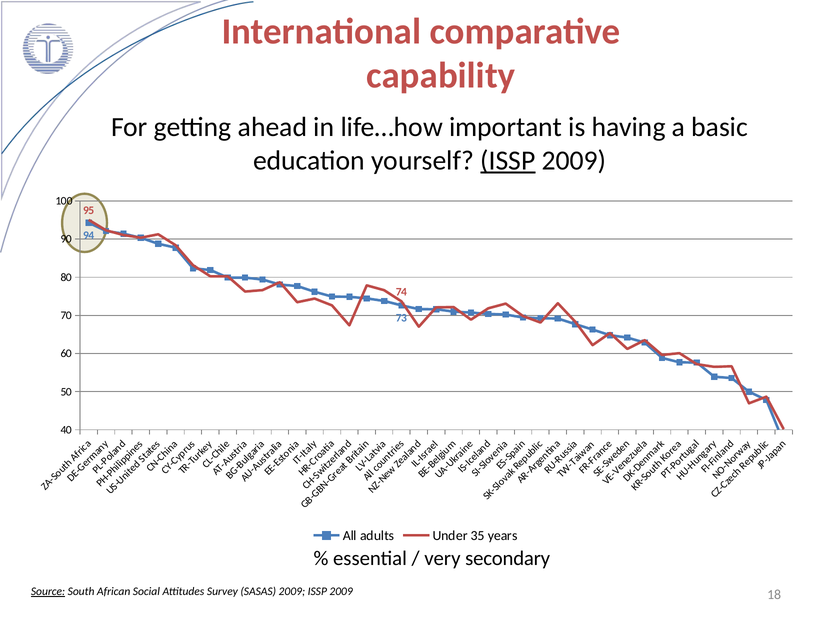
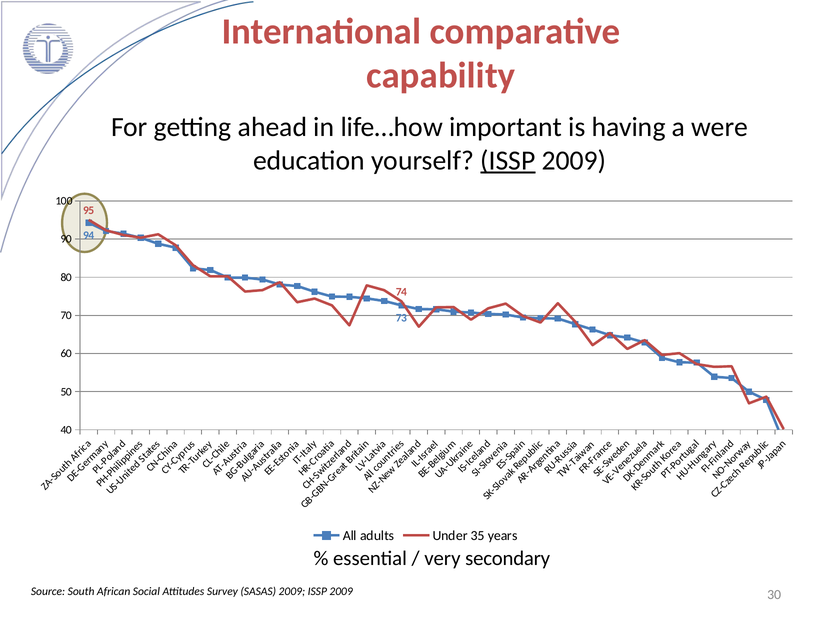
basic: basic -> were (720, 127)
Source underline: present -> none (48, 592)
18: 18 -> 30 (774, 595)
